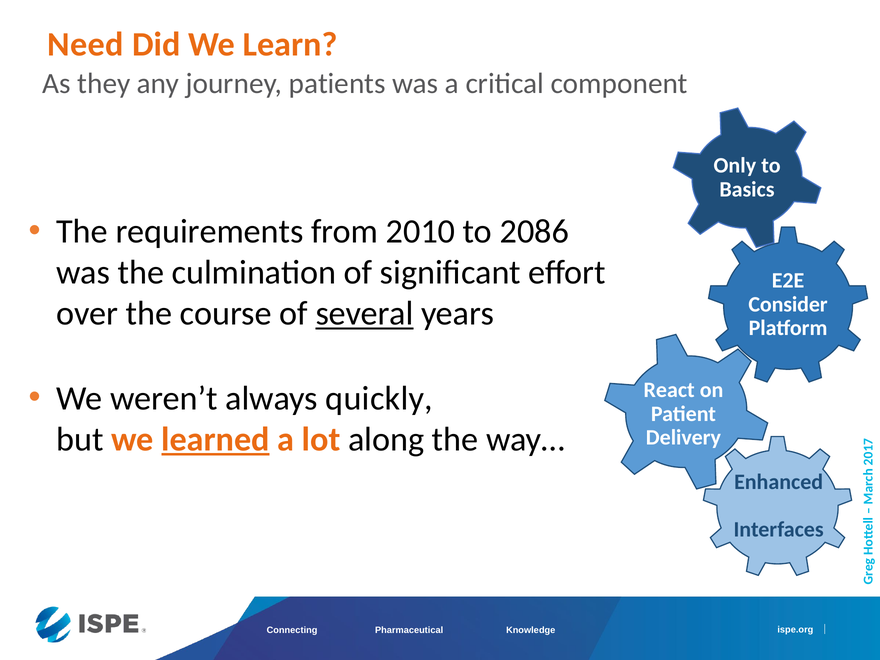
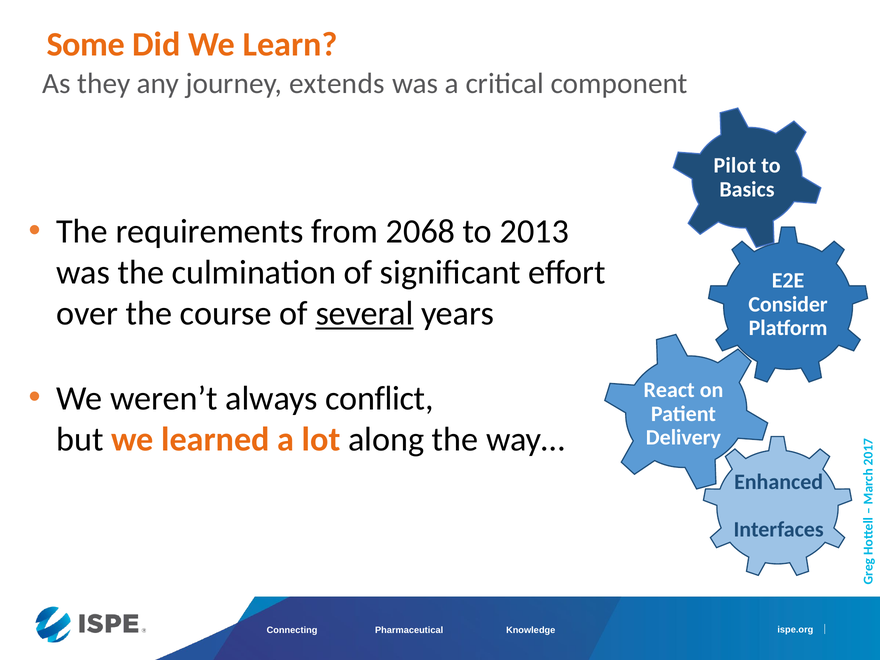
Need: Need -> Some (86, 44)
patients: patients -> extends (337, 83)
Only: Only -> Pilot (735, 166)
2010: 2010 -> 2068 (421, 232)
2086: 2086 -> 2013 (534, 232)
quickly: quickly -> conflict (379, 399)
learned underline: present -> none (216, 440)
